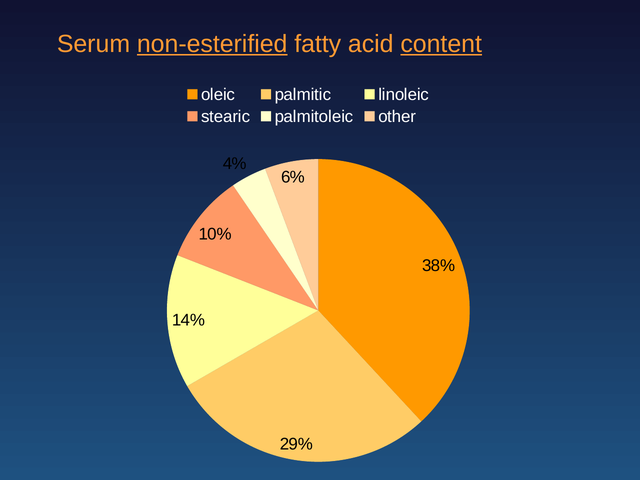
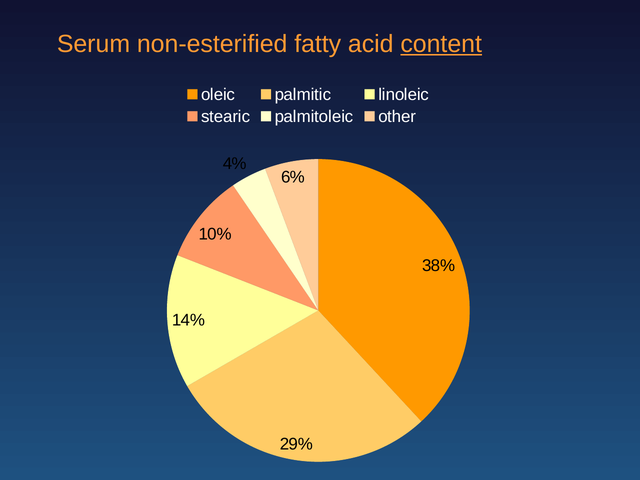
non-esterified underline: present -> none (212, 44)
